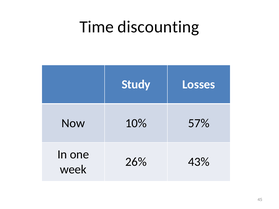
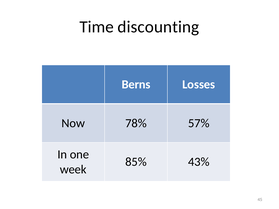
Study: Study -> Berns (136, 85)
10%: 10% -> 78% (136, 123)
26%: 26% -> 85% (136, 162)
